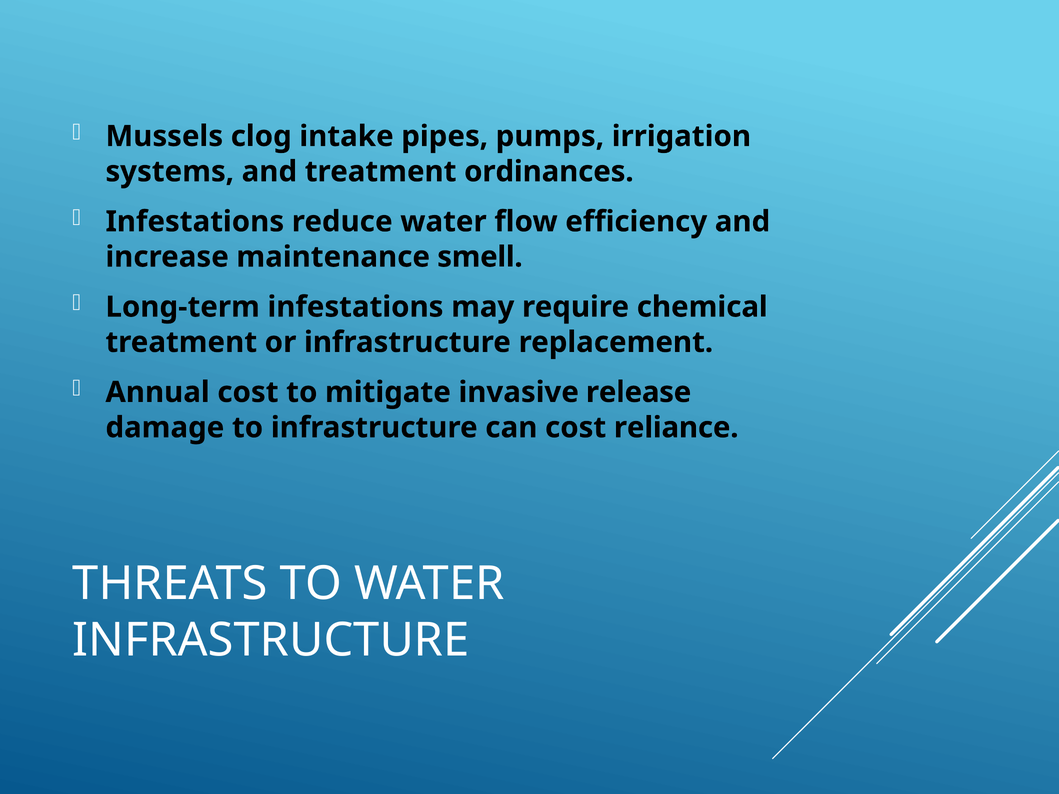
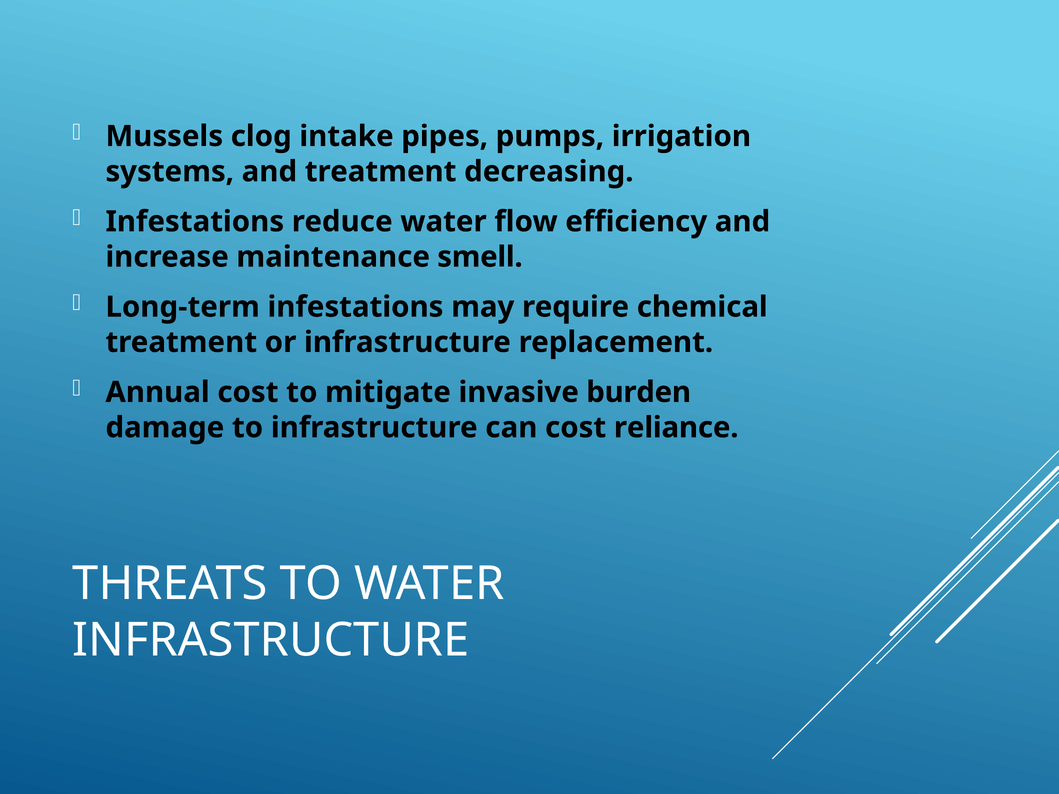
ordinances: ordinances -> decreasing (549, 172)
release: release -> burden (639, 392)
